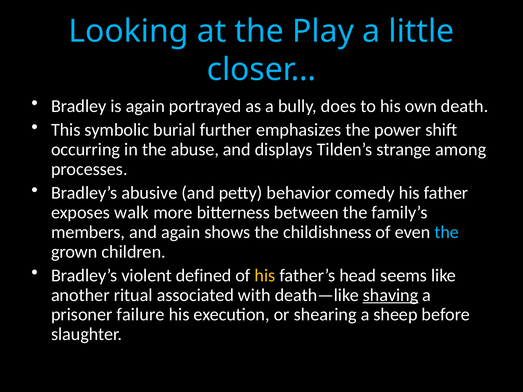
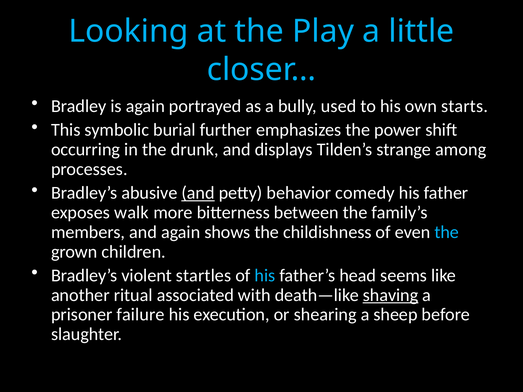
does: does -> used (339, 106)
death: death -> starts (465, 106)
abuse: abuse -> drunk (195, 150)
and underline: none -> present (198, 193)
defined: defined -> startles (204, 276)
his colour: yellow -> light blue (265, 276)
